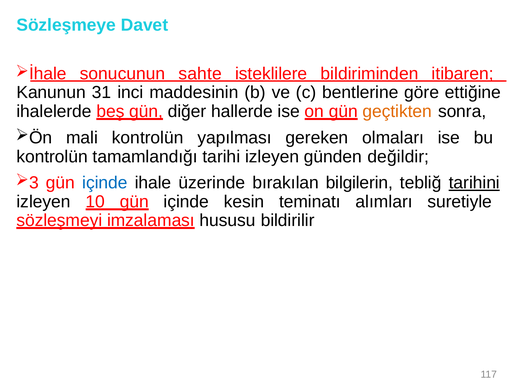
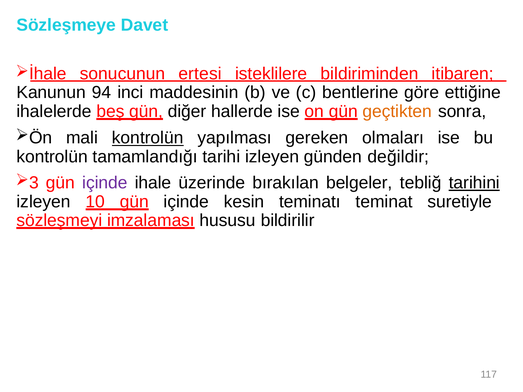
sahte: sahte -> ertesi (200, 74)
31: 31 -> 94 (102, 93)
kontrolün underline: none -> present (148, 138)
içinde colour: blue -> purple (105, 183)
bilgilerin: bilgilerin -> belgeler (359, 183)
alımları: alımları -> teminat (384, 202)
